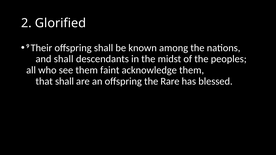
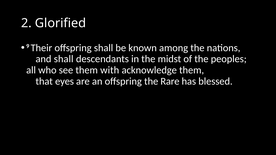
faint: faint -> with (110, 70)
that shall: shall -> eyes (64, 81)
